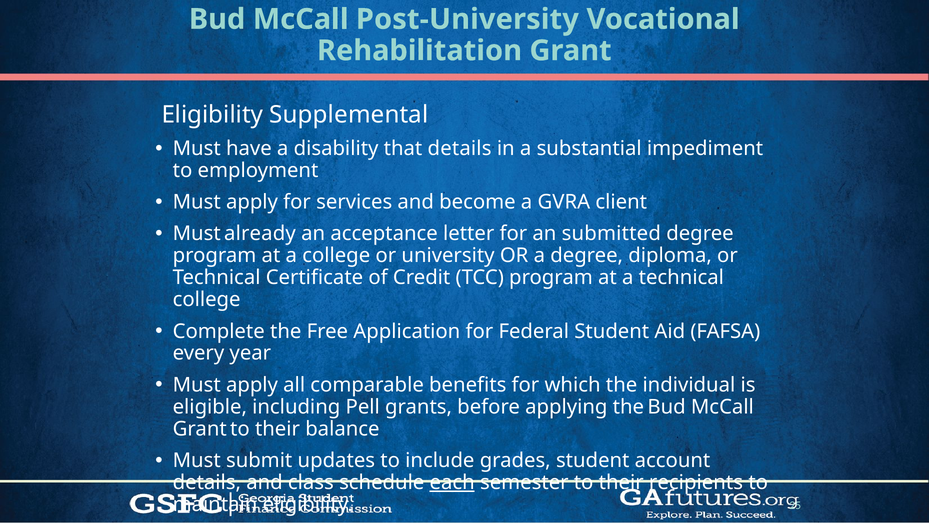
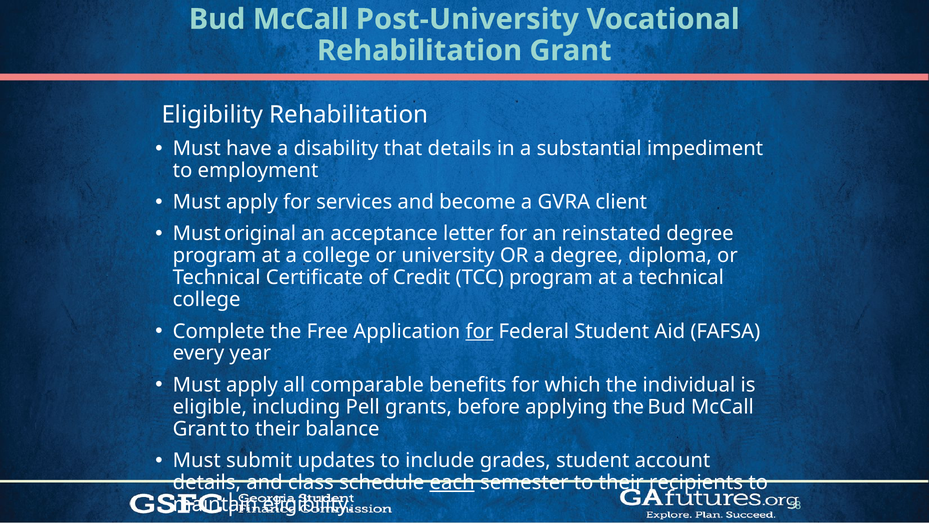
Eligibility Supplemental: Supplemental -> Rehabilitation (349, 115)
already: already -> original (260, 234)
submitted: submitted -> reinstated (611, 234)
for underline: none -> present (479, 331)
25: 25 -> 58 (795, 505)
